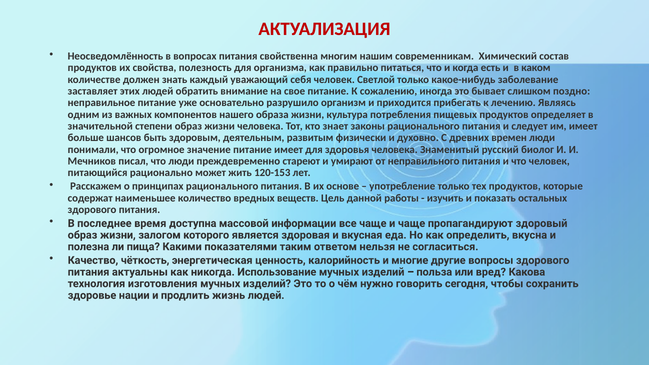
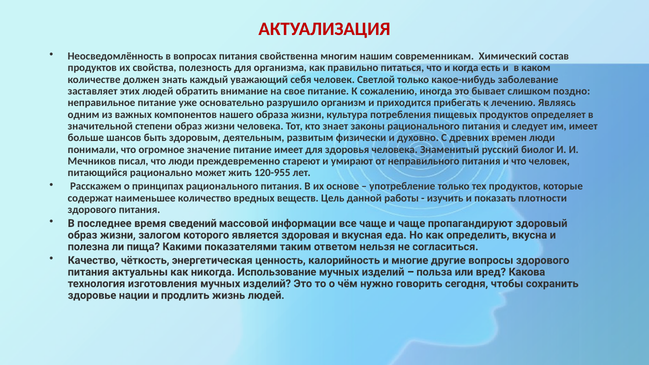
120-153: 120-153 -> 120-955 (272, 173)
остальных: остальных -> плотности (543, 198)
доступна: доступна -> сведений (193, 223)
